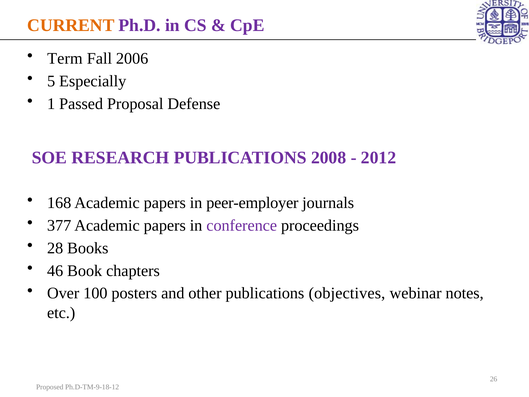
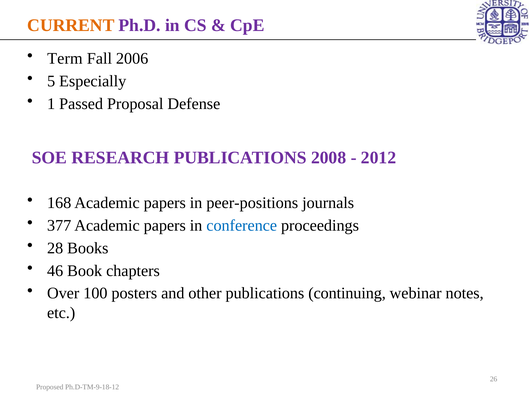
peer-employer: peer-employer -> peer-positions (252, 203)
conference colour: purple -> blue (242, 225)
objectives: objectives -> continuing (347, 293)
